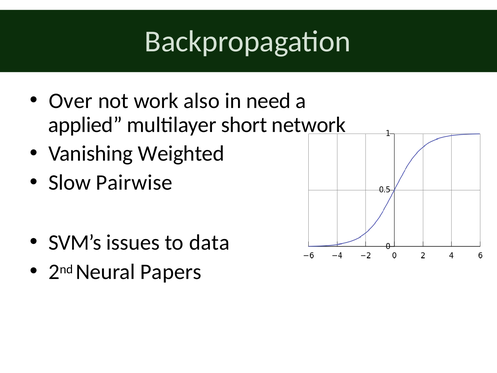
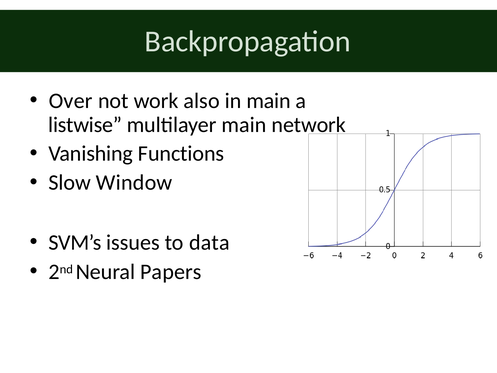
in need: need -> main (269, 101)
applied: applied -> listwise (85, 125)
multilayer short: short -> main (244, 125)
Weighted: Weighted -> Functions (181, 154)
Pairwise: Pairwise -> Window (134, 183)
